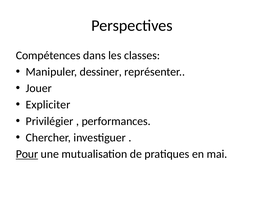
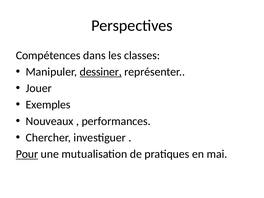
dessiner underline: none -> present (101, 72)
Expliciter: Expliciter -> Exemples (48, 105)
Privilégier: Privilégier -> Nouveaux (50, 121)
